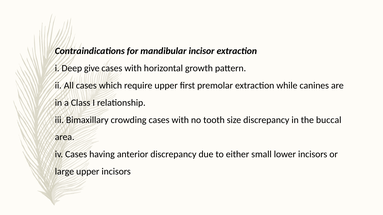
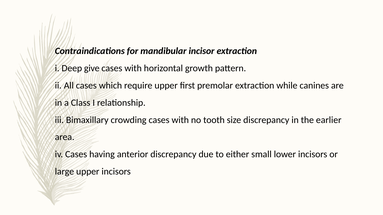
buccal: buccal -> earlier (329, 120)
